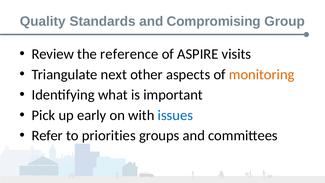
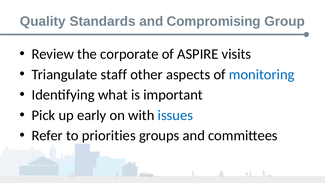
reference: reference -> corporate (129, 54)
next: next -> staff (114, 74)
monitoring colour: orange -> blue (262, 74)
